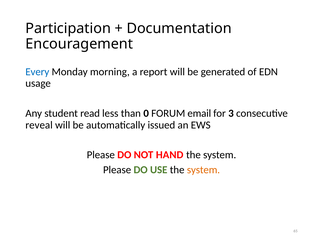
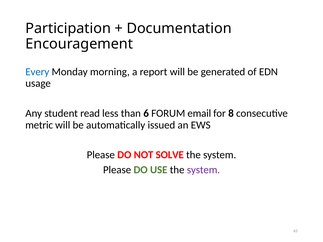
0: 0 -> 6 (146, 113)
3: 3 -> 8 (231, 113)
reveal: reveal -> metric (39, 125)
HAND: HAND -> SOLVE (170, 155)
system colour: orange -> purple (203, 170)
